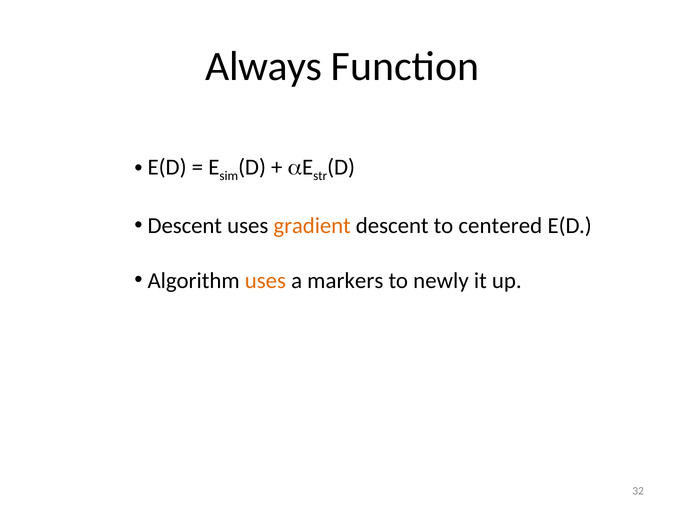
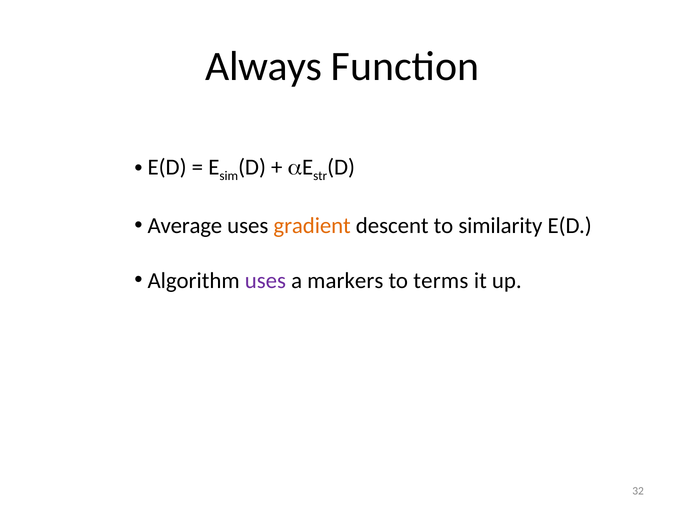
Descent: Descent -> Average (185, 226)
centered: centered -> similarity (500, 226)
uses colour: orange -> purple (265, 280)
newly: newly -> terms (441, 280)
